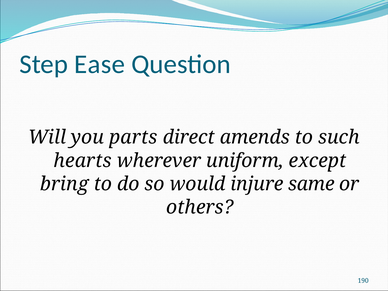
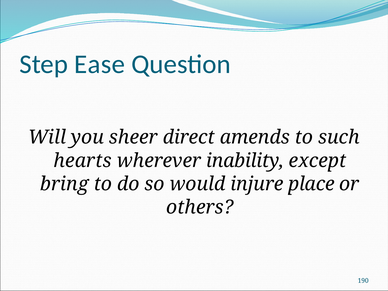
parts: parts -> sheer (133, 137)
uniform: uniform -> inability (245, 161)
same: same -> place (311, 184)
